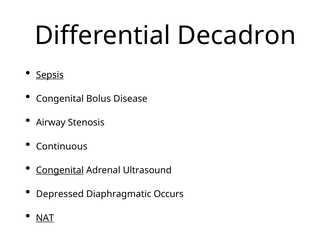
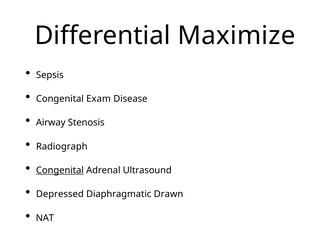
Decadron: Decadron -> Maximize (237, 36)
Sepsis underline: present -> none (50, 75)
Bolus: Bolus -> Exam (99, 99)
Continuous: Continuous -> Radiograph (62, 147)
Occurs: Occurs -> Drawn (169, 194)
NAT underline: present -> none (45, 218)
